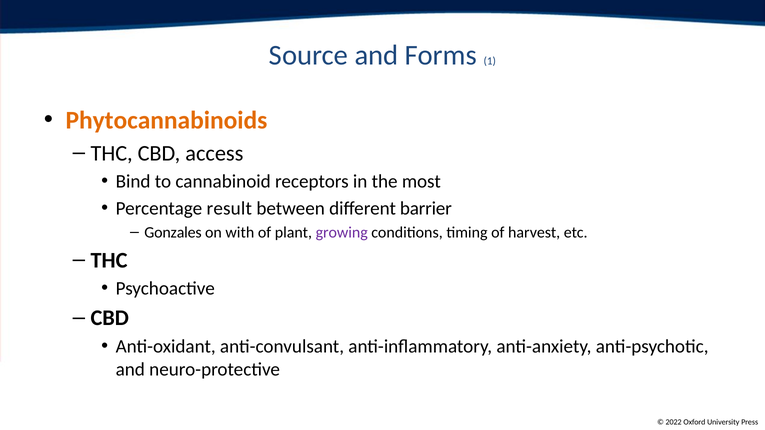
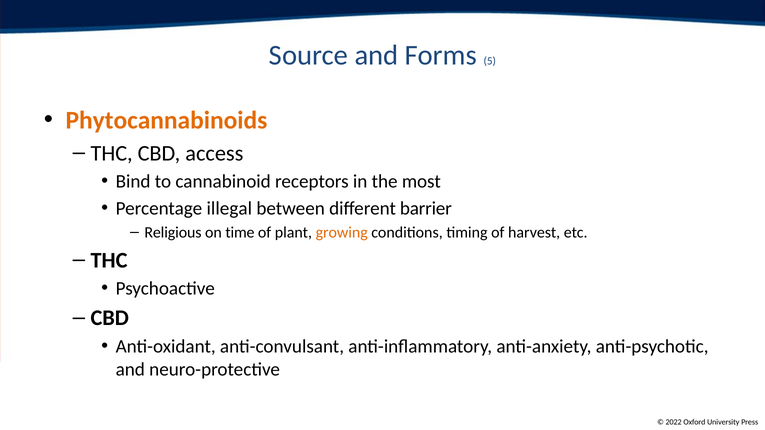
1: 1 -> 5 (490, 61)
result: result -> illegal (229, 209)
Gonzales: Gonzales -> Religious (173, 233)
with: with -> time (240, 233)
growing colour: purple -> orange (342, 233)
